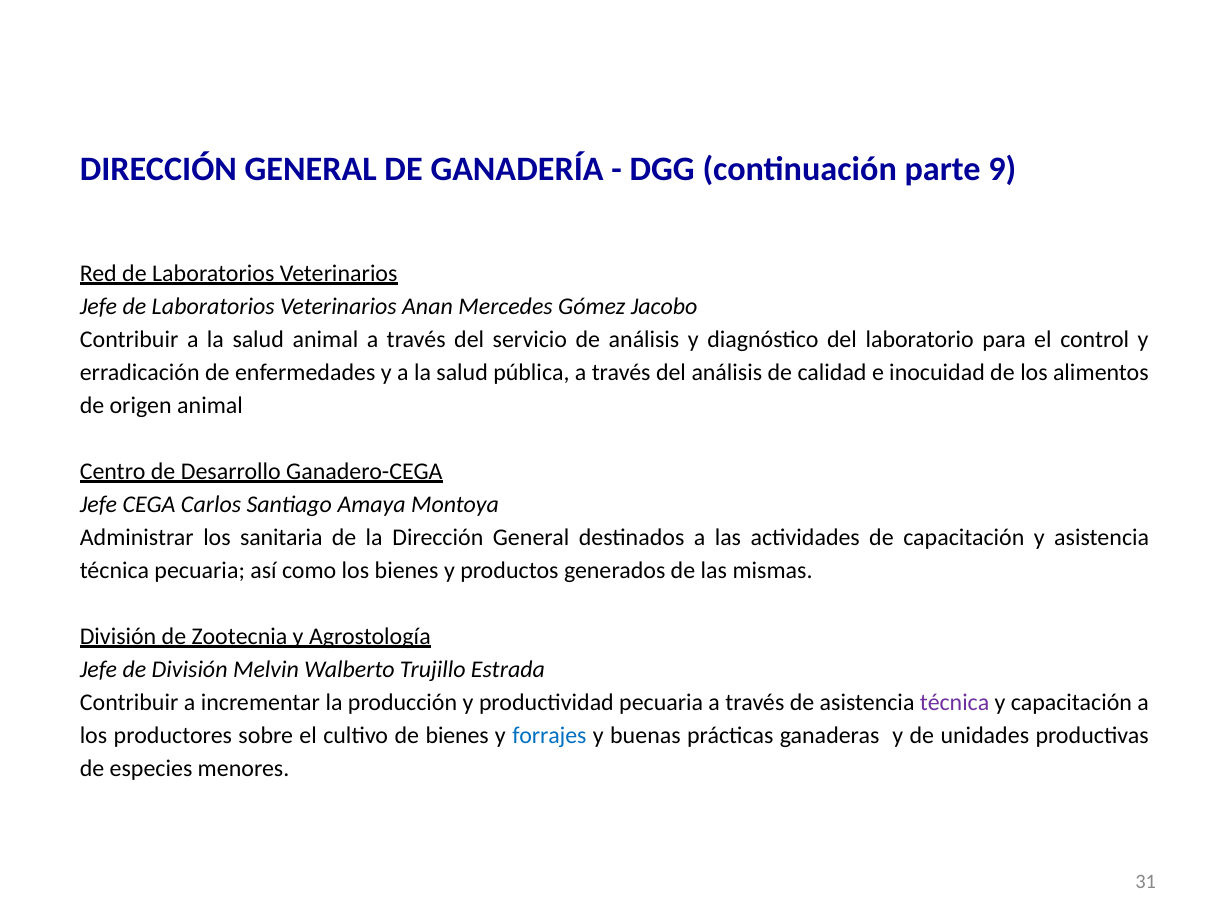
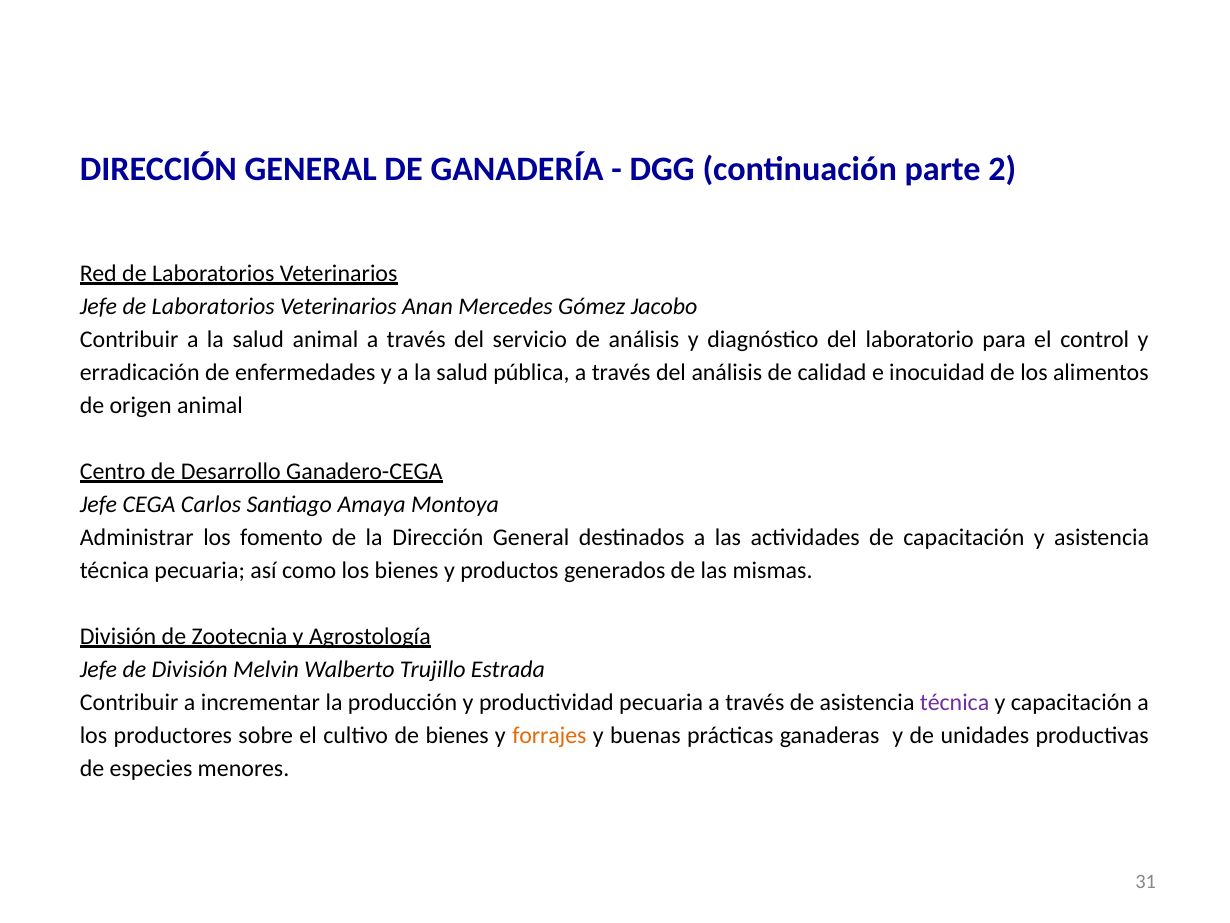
9: 9 -> 2 (1002, 169)
sanitaria: sanitaria -> fomento (281, 537)
forrajes colour: blue -> orange (549, 735)
